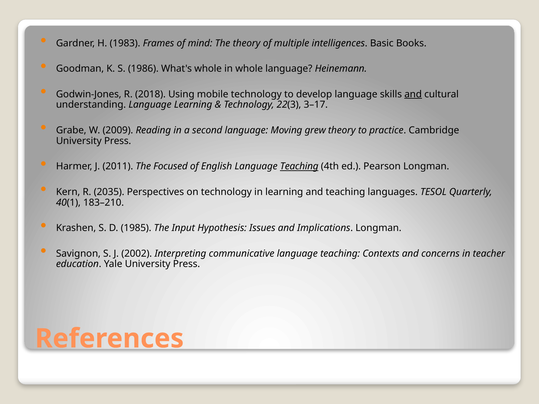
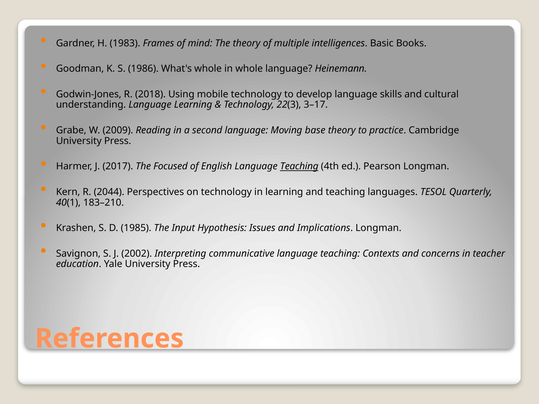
and underline: present -> none (413, 94)
grew: grew -> base (315, 130)
2011: 2011 -> 2017 (118, 167)
2035: 2035 -> 2044 (109, 192)
